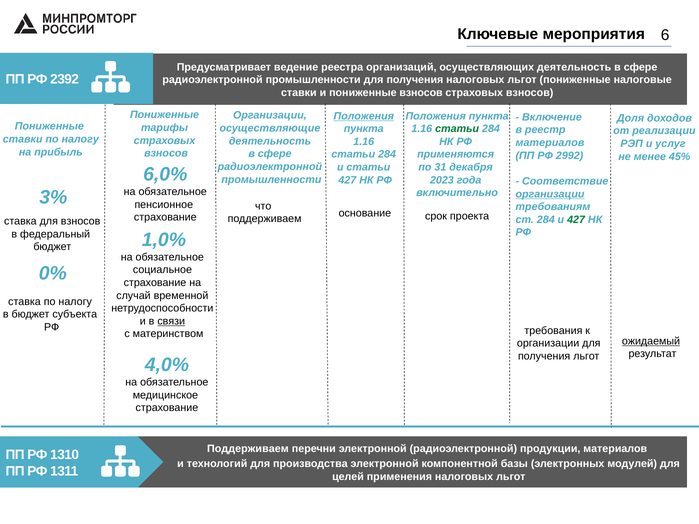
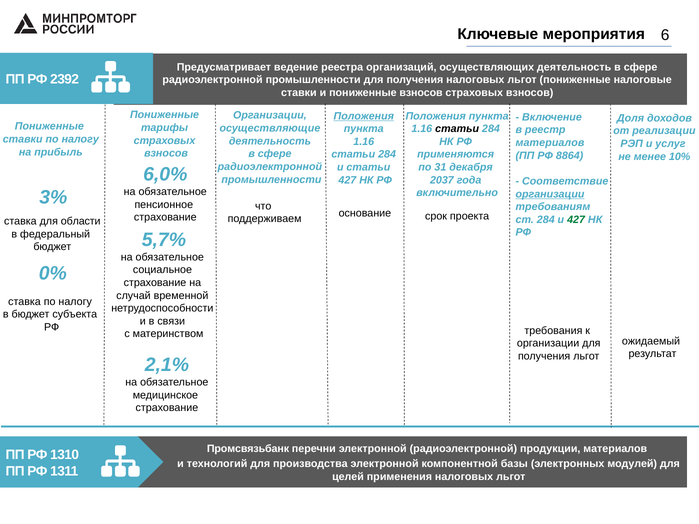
статьи colour: green -> black (457, 129)
2992: 2992 -> 8864 (570, 156)
45%: 45% -> 10% (680, 157)
2023: 2023 -> 2037 (442, 180)
для взносов: взносов -> области (81, 221)
1,0%: 1,0% -> 5,7% (164, 240)
связи underline: present -> none (171, 321)
ожидаемый underline: present -> none (651, 341)
4,0%: 4,0% -> 2,1% (167, 365)
Поддерживаем: Поддерживаем -> Промсвязьбанк (248, 449)
